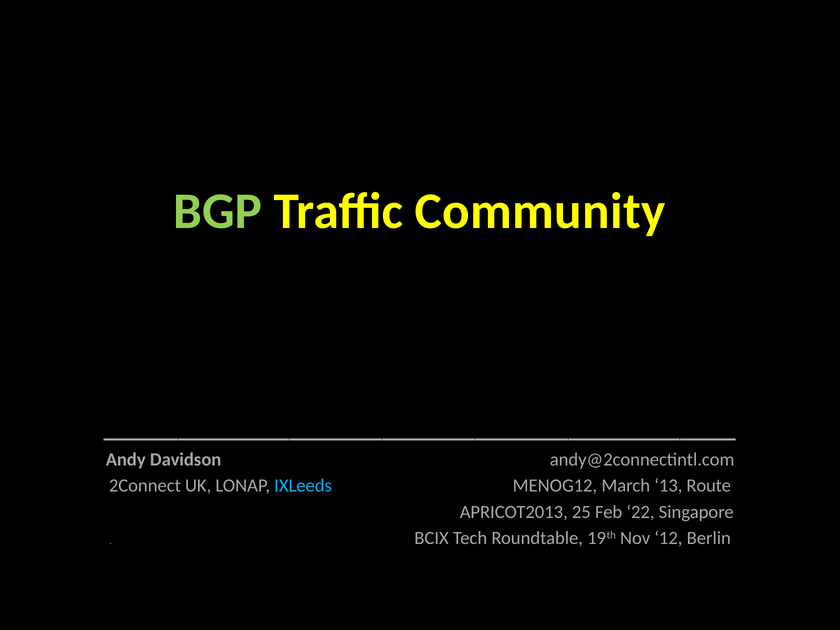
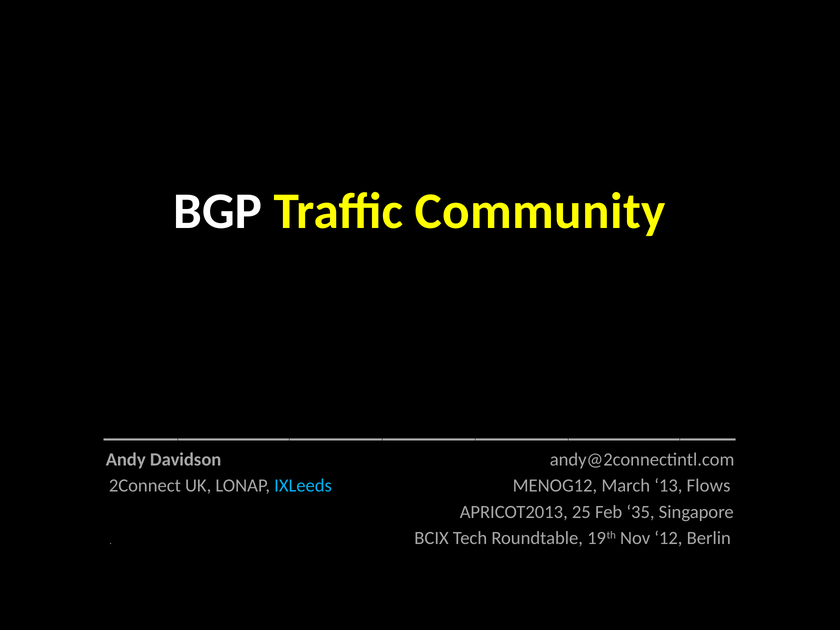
BGP colour: light green -> white (218, 211)
Route: Route -> Flows (709, 486)
22: 22 -> 35 (641, 512)
